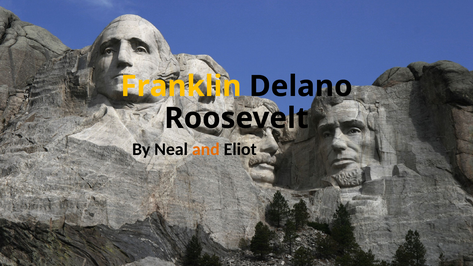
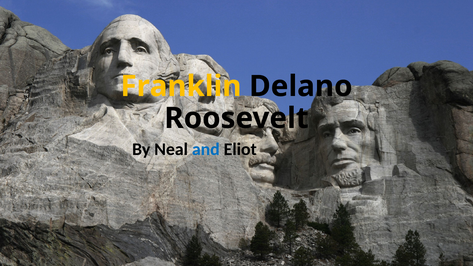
and colour: orange -> blue (206, 149)
